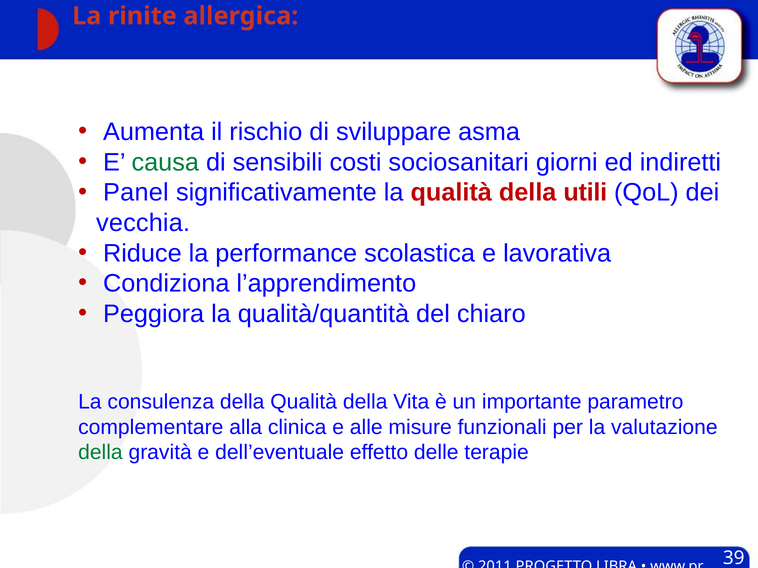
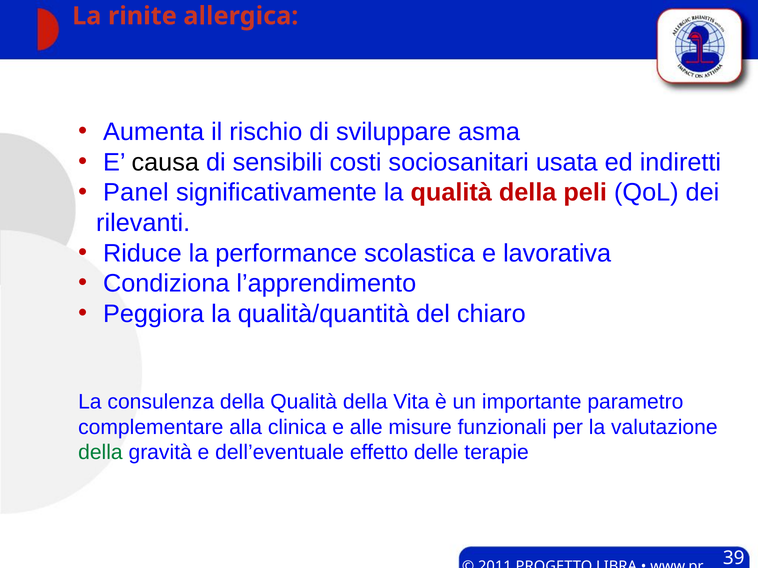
causa colour: green -> black (165, 162)
giorni: giorni -> usata (567, 162)
utili: utili -> peli (585, 193)
vecchia: vecchia -> rilevanti (143, 223)
